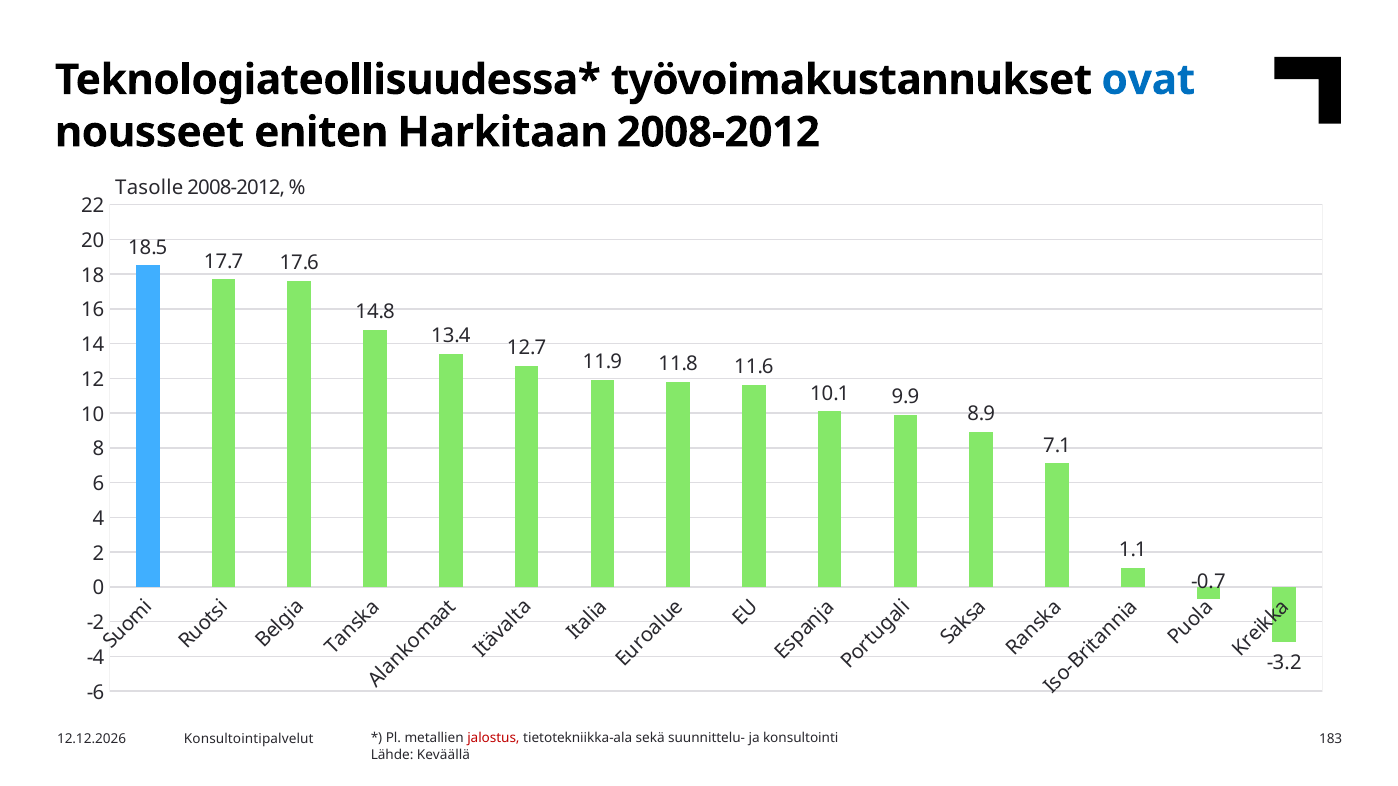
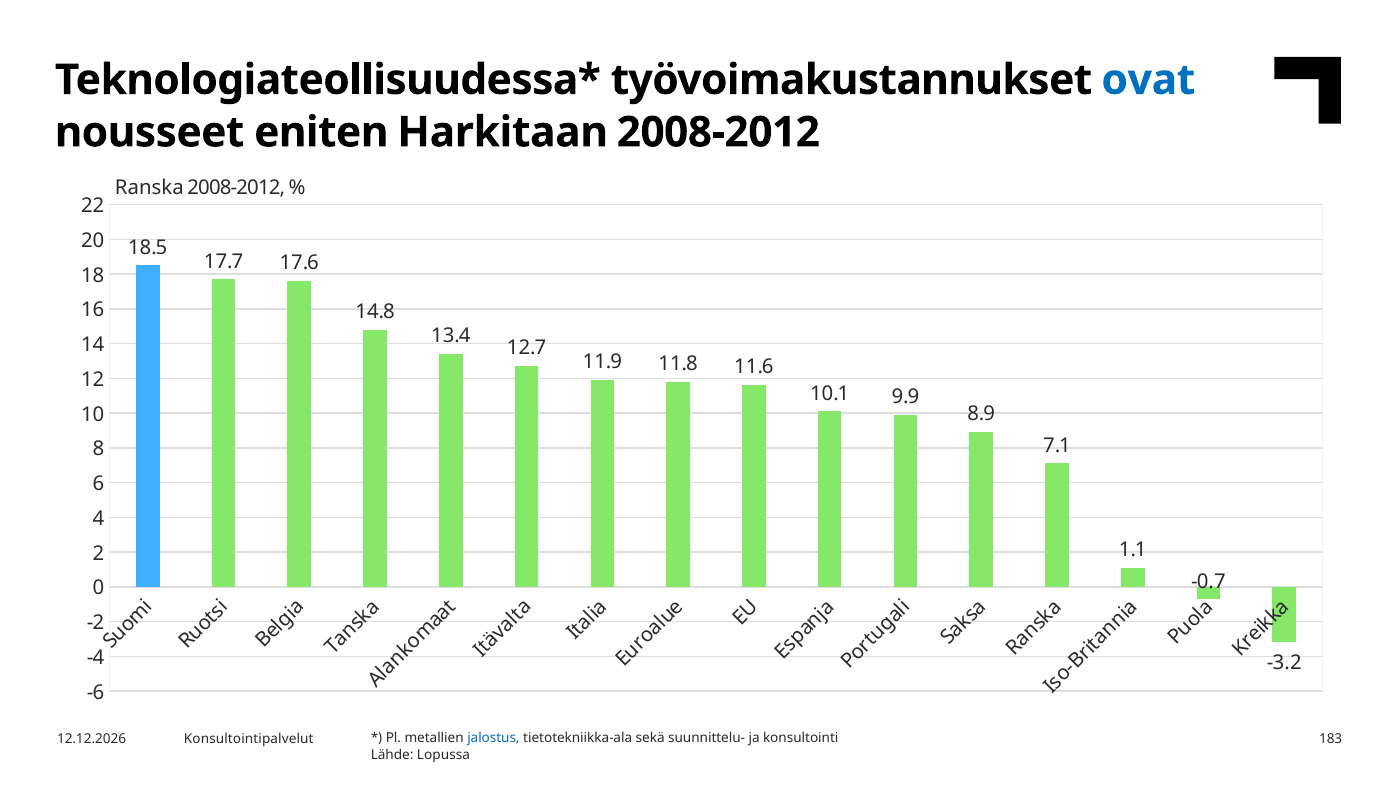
Tasolle: Tasolle -> Ranska (149, 188)
jalostus colour: red -> blue (493, 739)
Keväällä: Keväällä -> Lopussa (443, 755)
